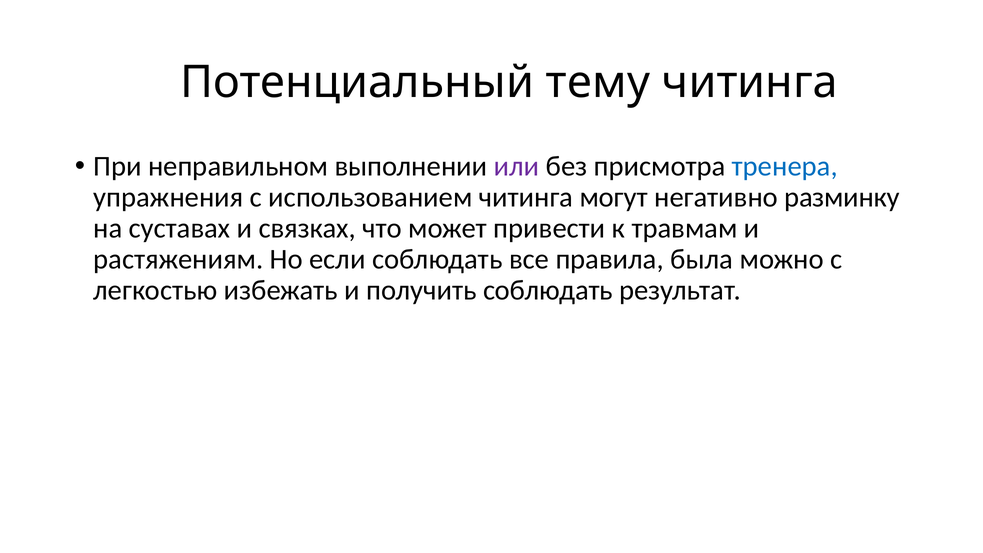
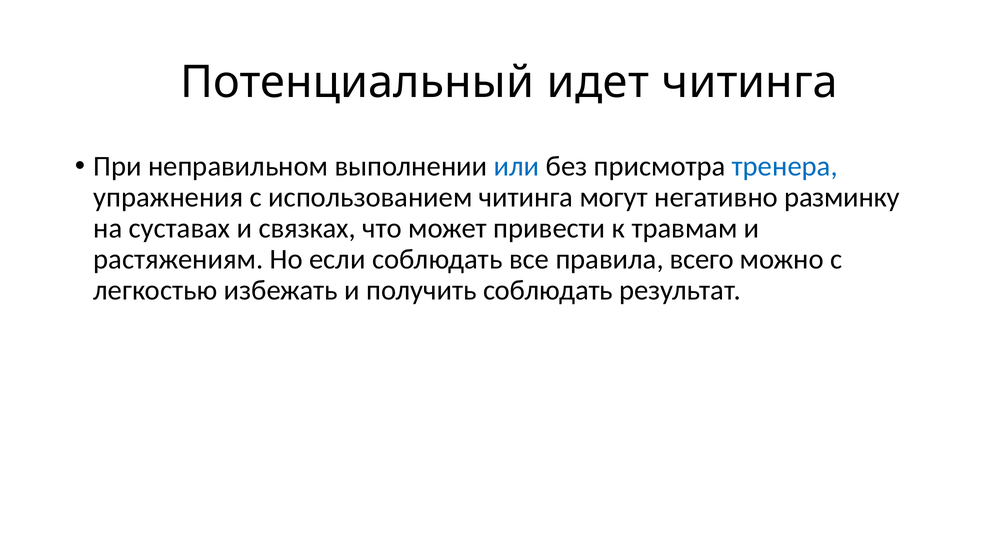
тему: тему -> идет (598, 83)
или colour: purple -> blue (517, 166)
была: была -> всего (702, 259)
